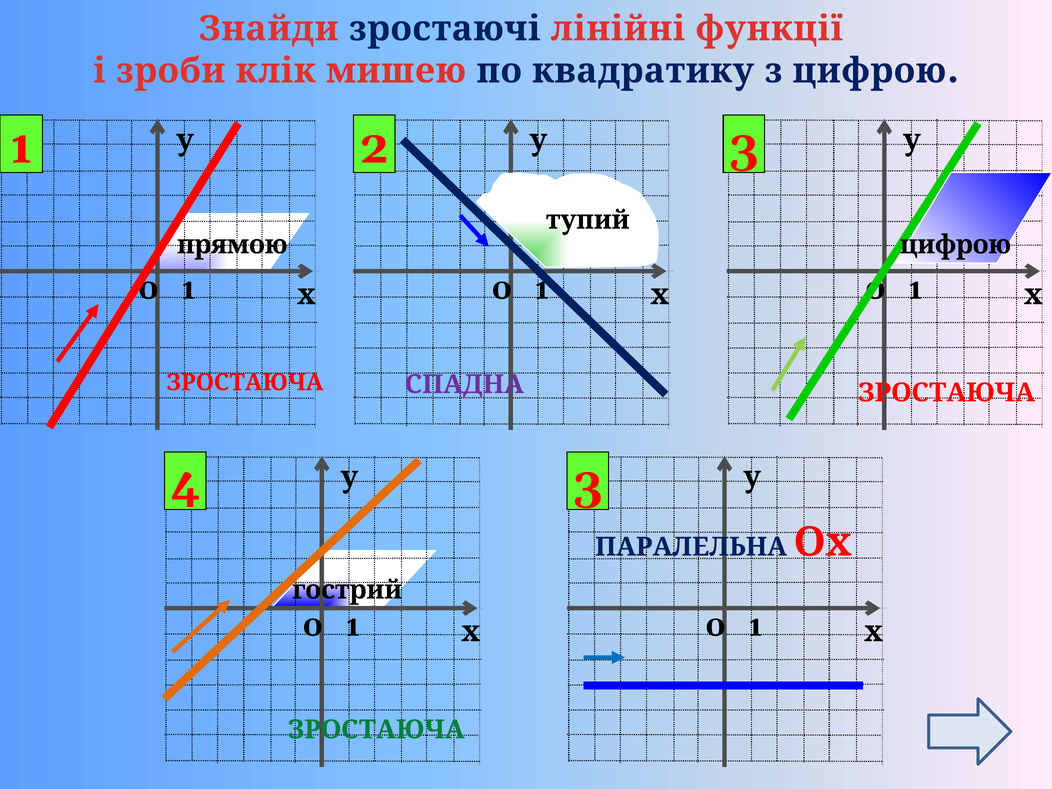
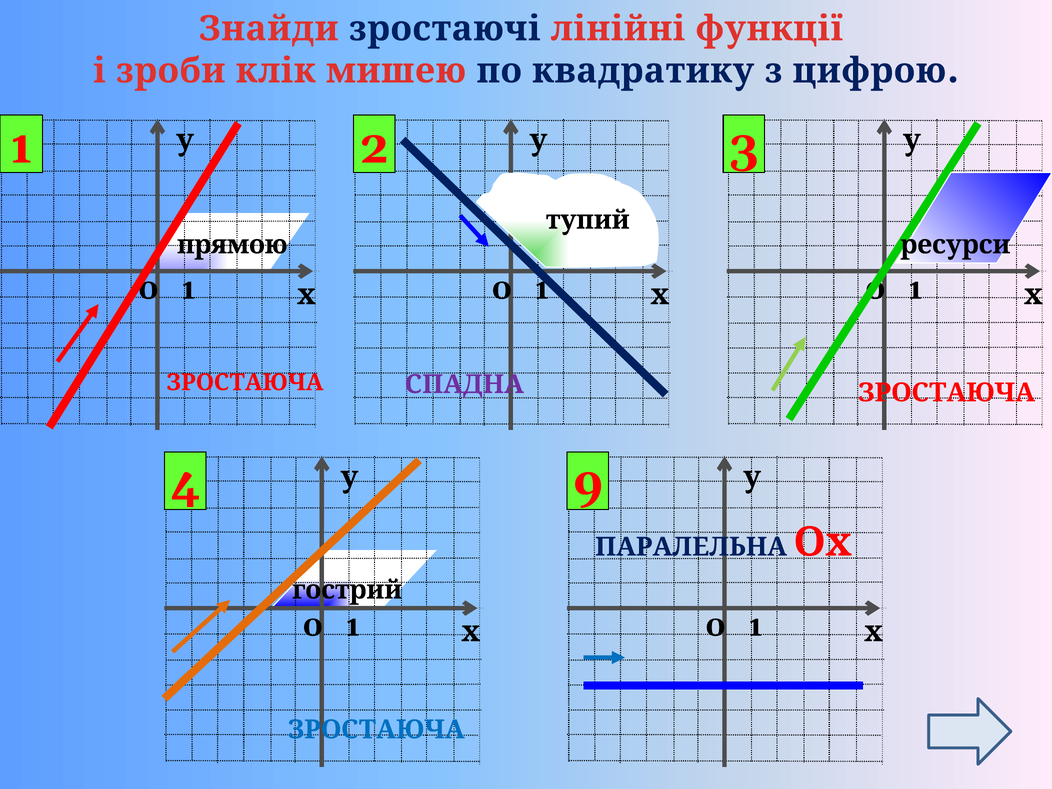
цифрою: цифрою -> ресурси (955, 245)
4 3: 3 -> 9 (588, 484)
ЗРОСТАЮЧА colour: green -> blue (376, 730)
